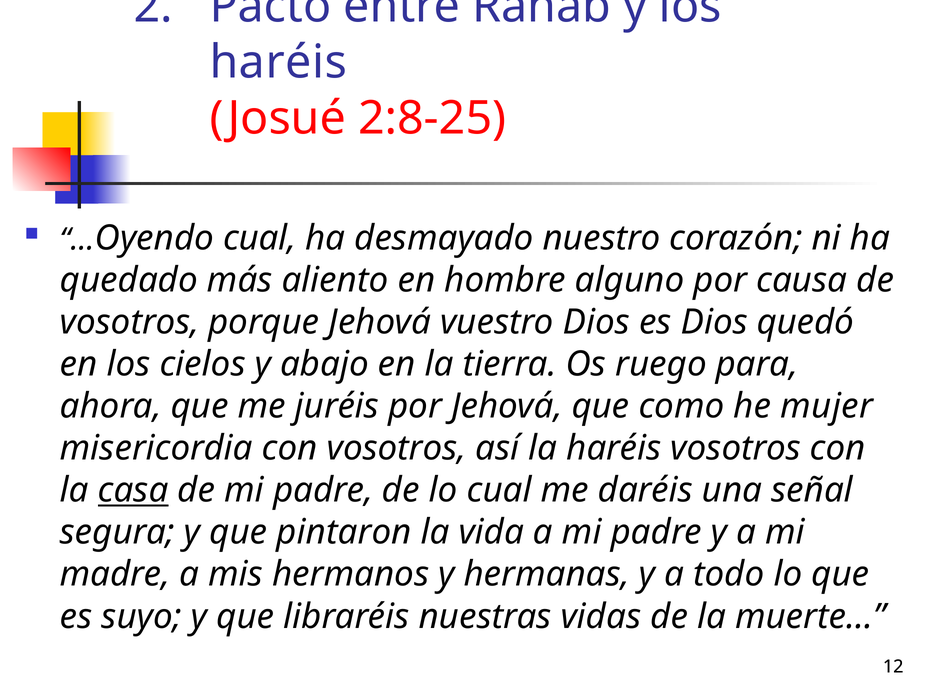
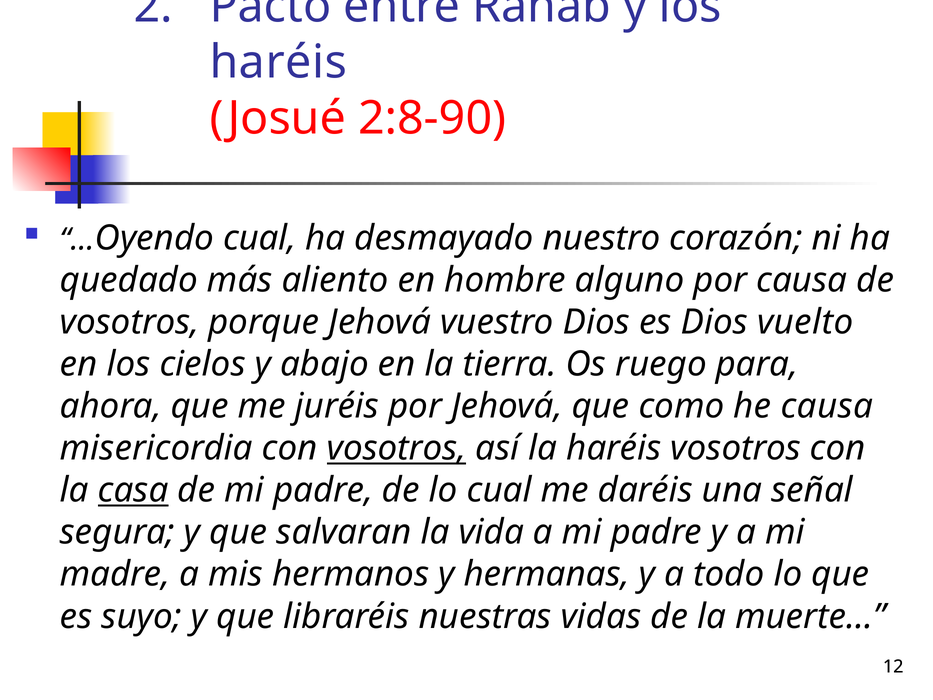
2:8-25: 2:8-25 -> 2:8-90 (432, 118)
quedó: quedó -> vuelto (805, 322)
he mujer: mujer -> causa (827, 406)
vosotros underline: none -> present (397, 448)
pintaron: pintaron -> salvaran (344, 532)
